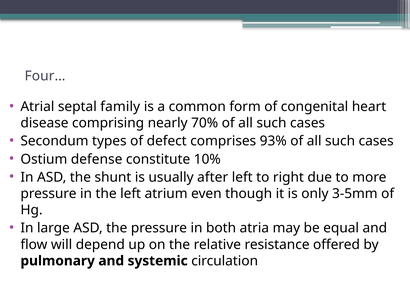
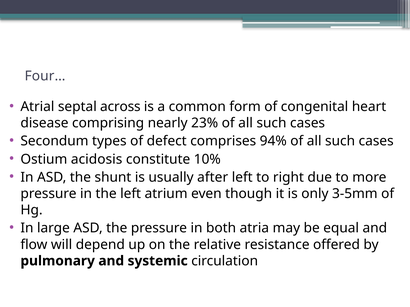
family: family -> across (120, 107)
70%: 70% -> 23% (205, 123)
93%: 93% -> 94% (273, 141)
defense: defense -> acidosis (97, 159)
